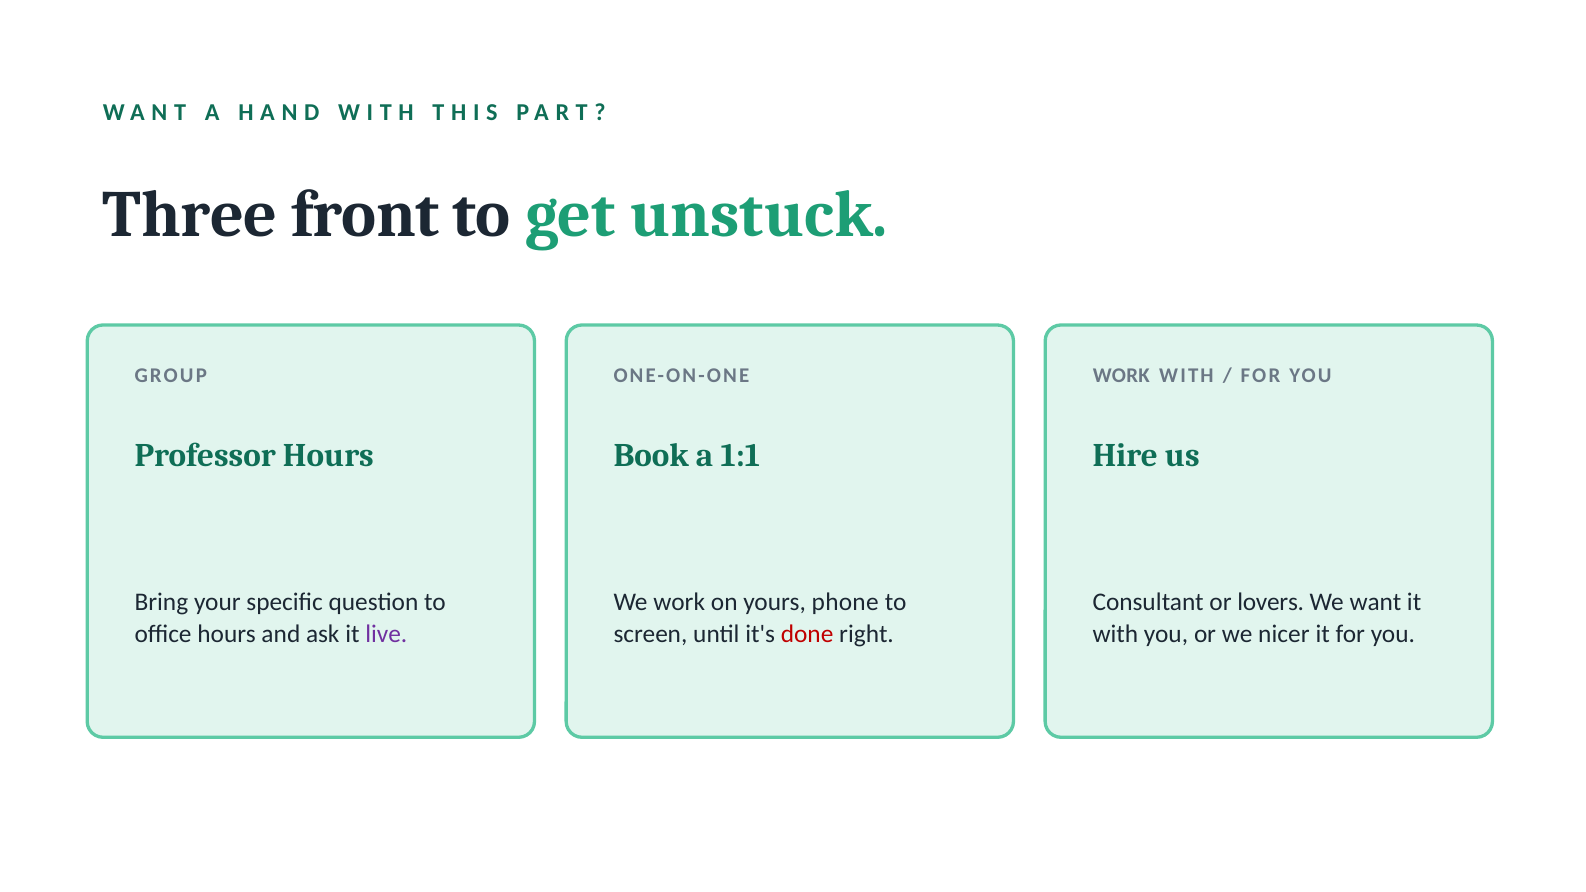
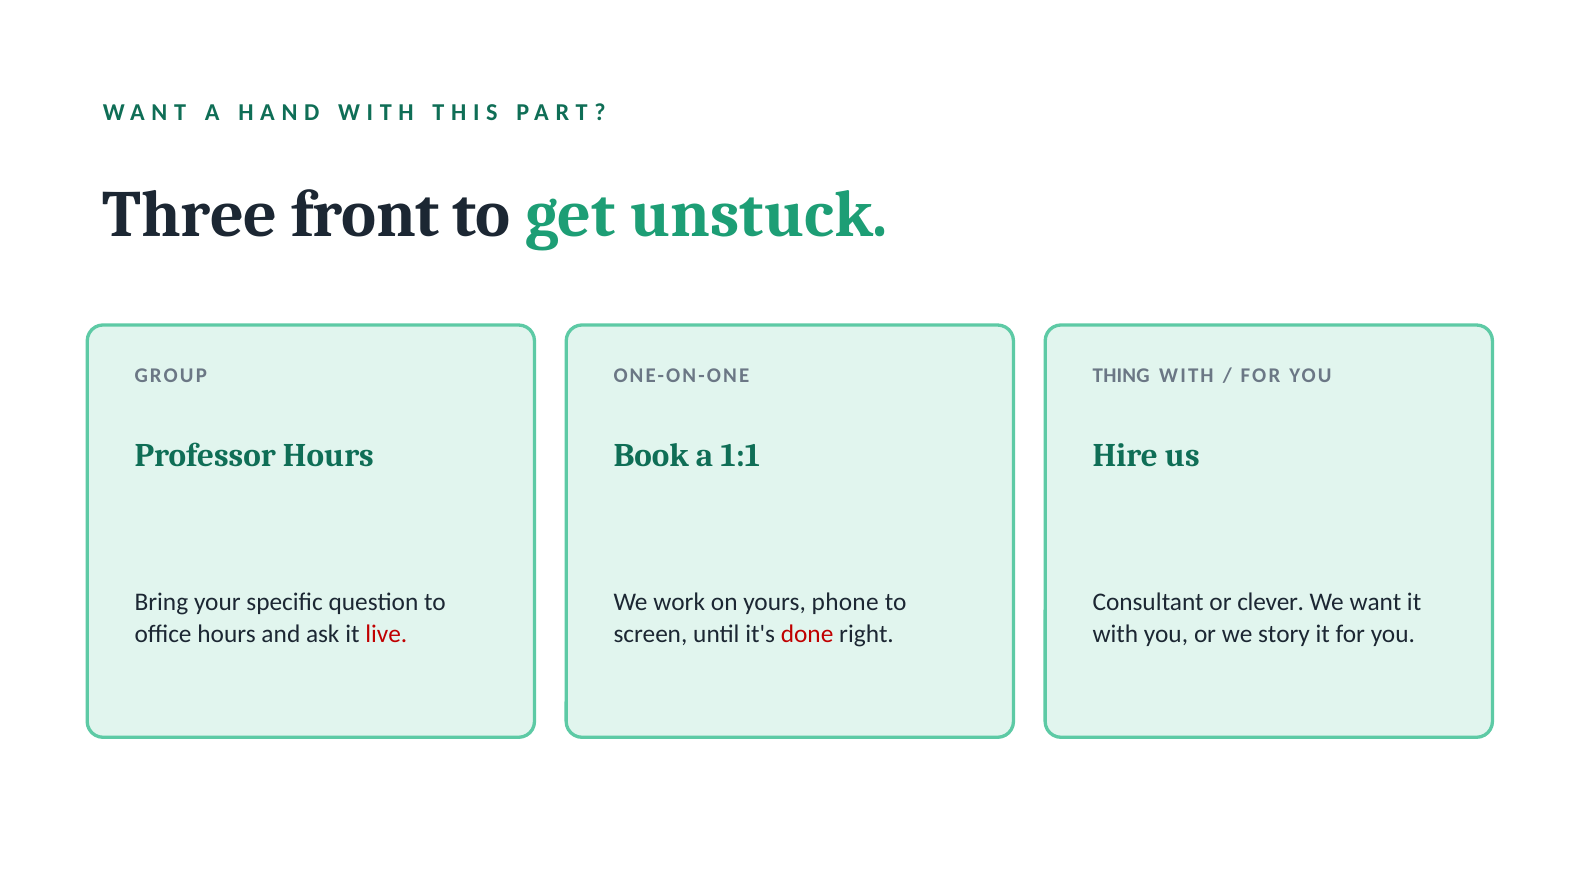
WORK: WORK -> THING (1121, 376)
lovers: lovers -> clever (1271, 602)
live colour: purple -> red (386, 635)
nicer: nicer -> story (1284, 635)
